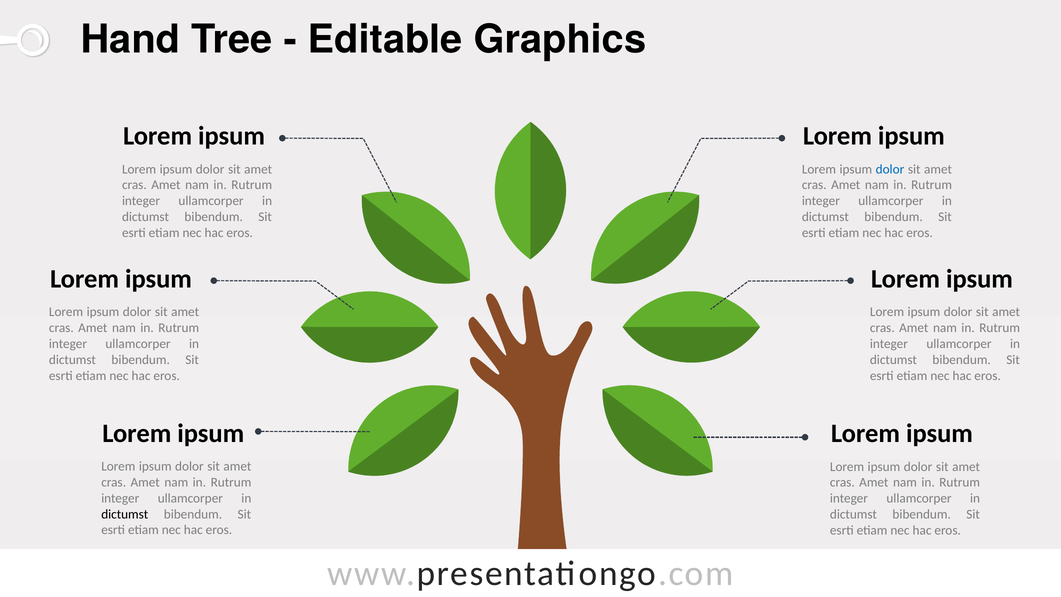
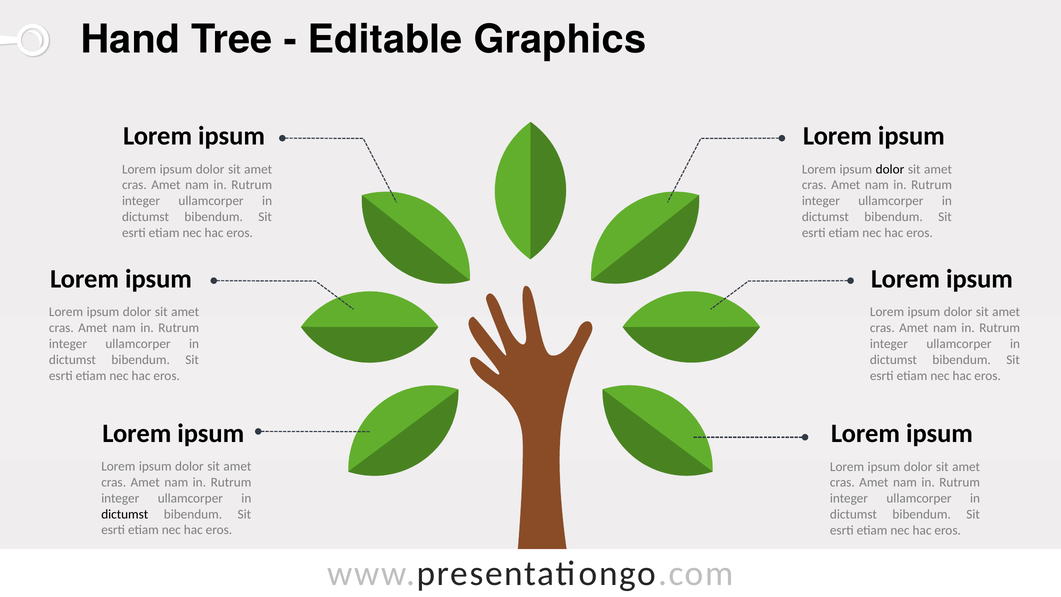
dolor colour: blue -> black (890, 169)
